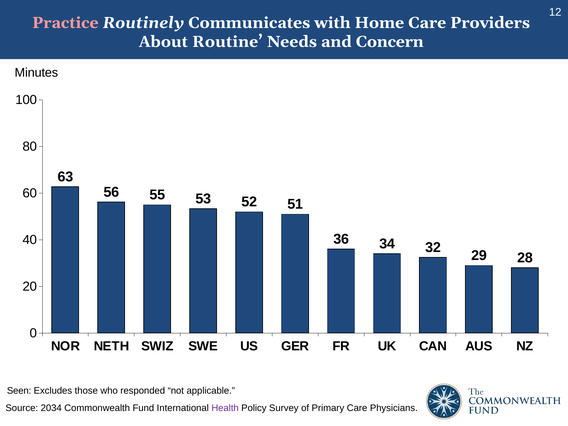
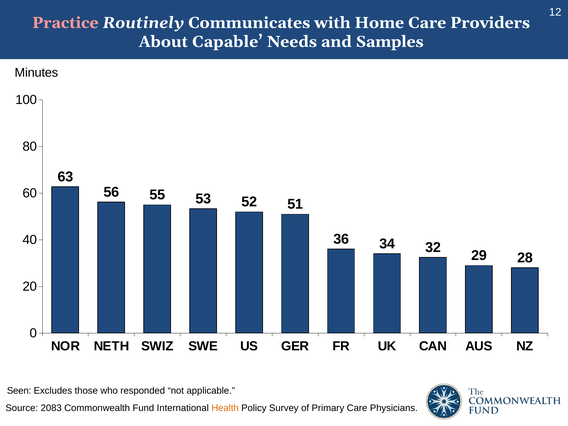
Routine: Routine -> Capable (227, 42)
Concern: Concern -> Samples (390, 42)
2034: 2034 -> 2083 (51, 408)
Health colour: purple -> orange (225, 408)
